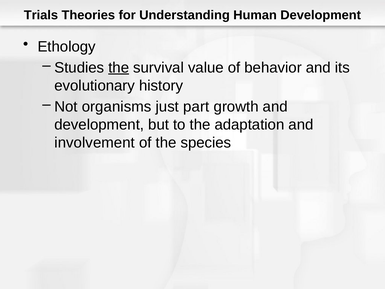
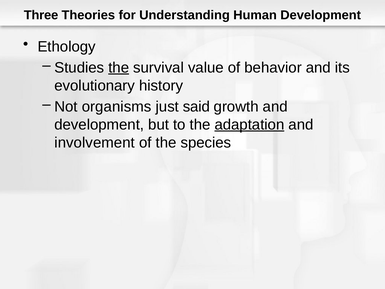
Trials: Trials -> Three (41, 15)
part: part -> said (196, 107)
adaptation underline: none -> present (249, 124)
